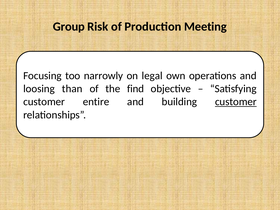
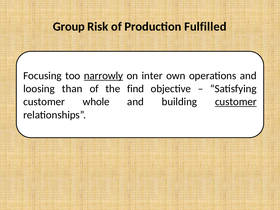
Meeting: Meeting -> Fulfilled (205, 27)
narrowly underline: none -> present (103, 76)
legal: legal -> inter (152, 76)
entire: entire -> whole (96, 102)
